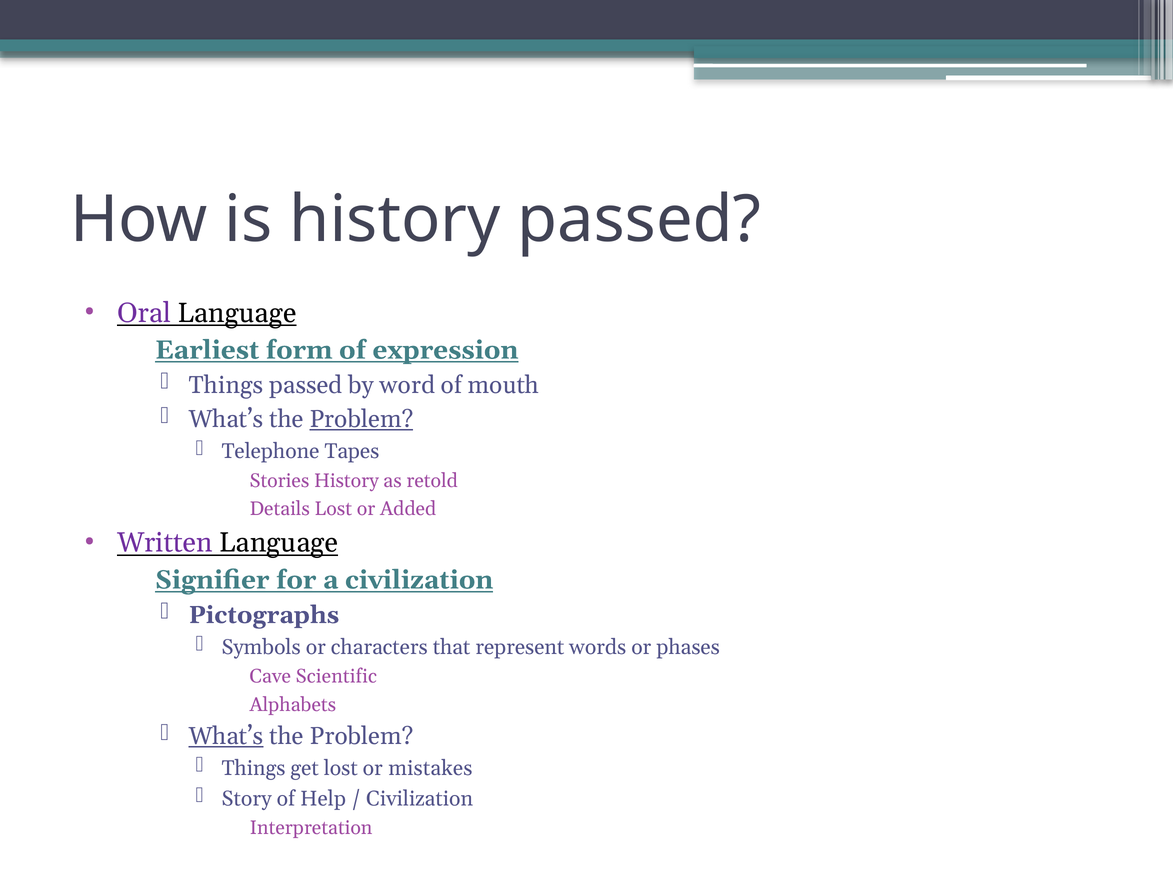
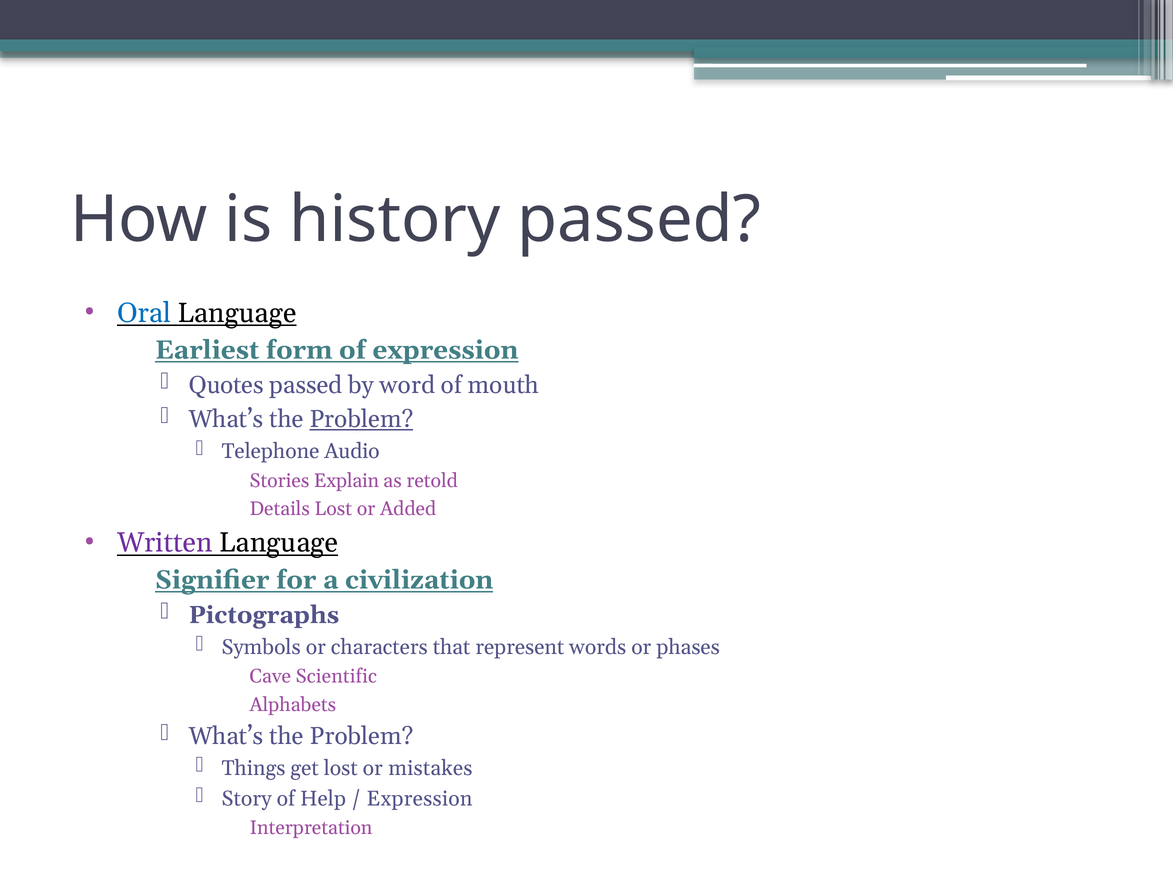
Oral colour: purple -> blue (144, 313)
Things: Things -> Quotes (226, 385)
Tapes: Tapes -> Audio (352, 451)
Stories History: History -> Explain (346, 480)
What’s underline: present -> none (226, 736)
Civilization: Civilization -> Expression (420, 798)
